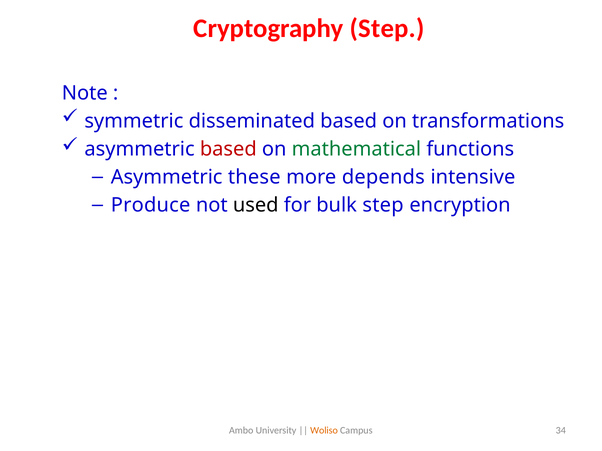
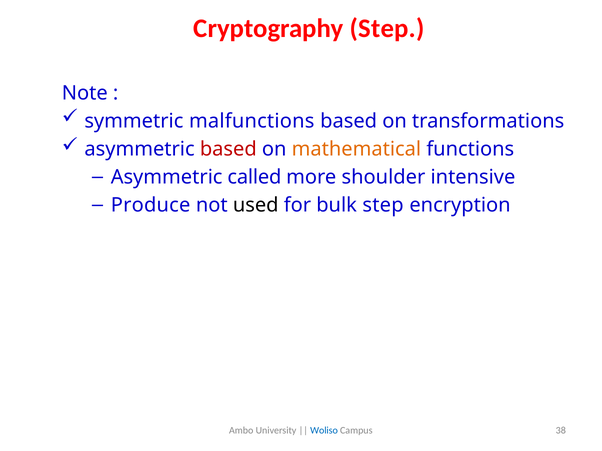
disseminated: disseminated -> malfunctions (252, 121)
mathematical colour: green -> orange (356, 149)
these: these -> called (254, 177)
depends: depends -> shoulder (383, 177)
Woliso colour: orange -> blue (324, 431)
34: 34 -> 38 (561, 431)
